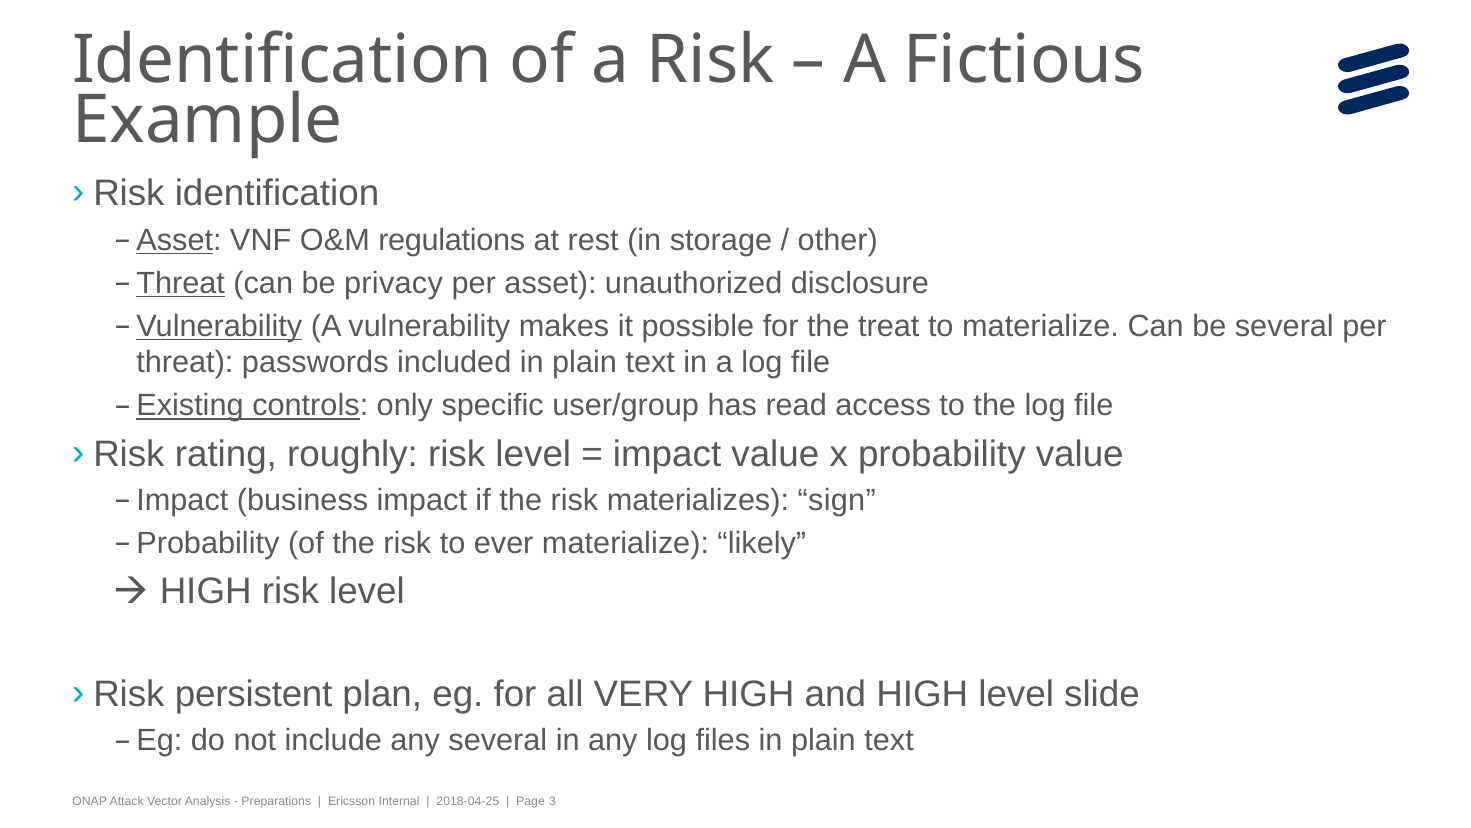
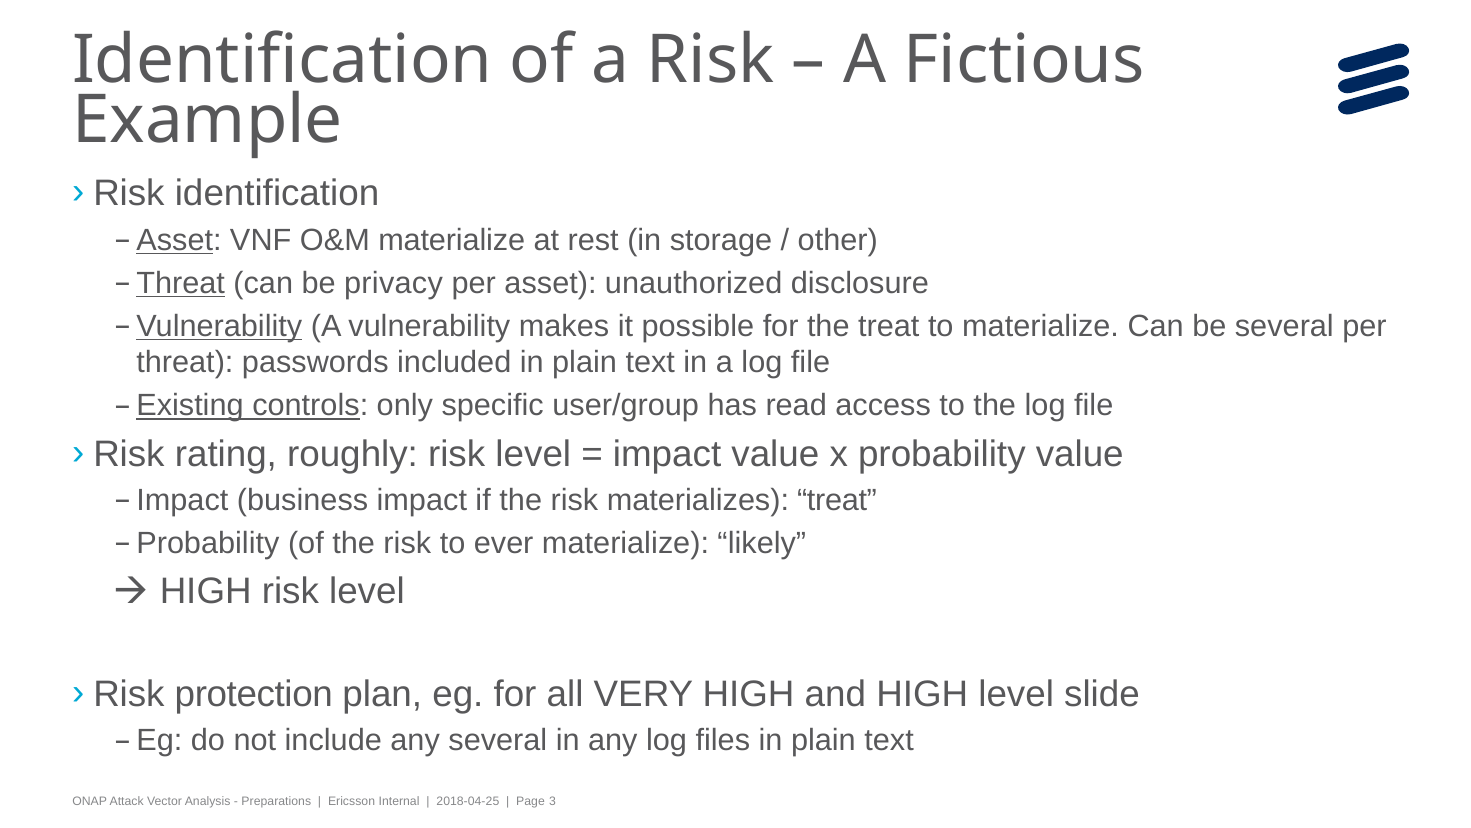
O&M regulations: regulations -> materialize (452, 240)
materializes sign: sign -> treat (837, 500)
persistent: persistent -> protection (254, 694)
